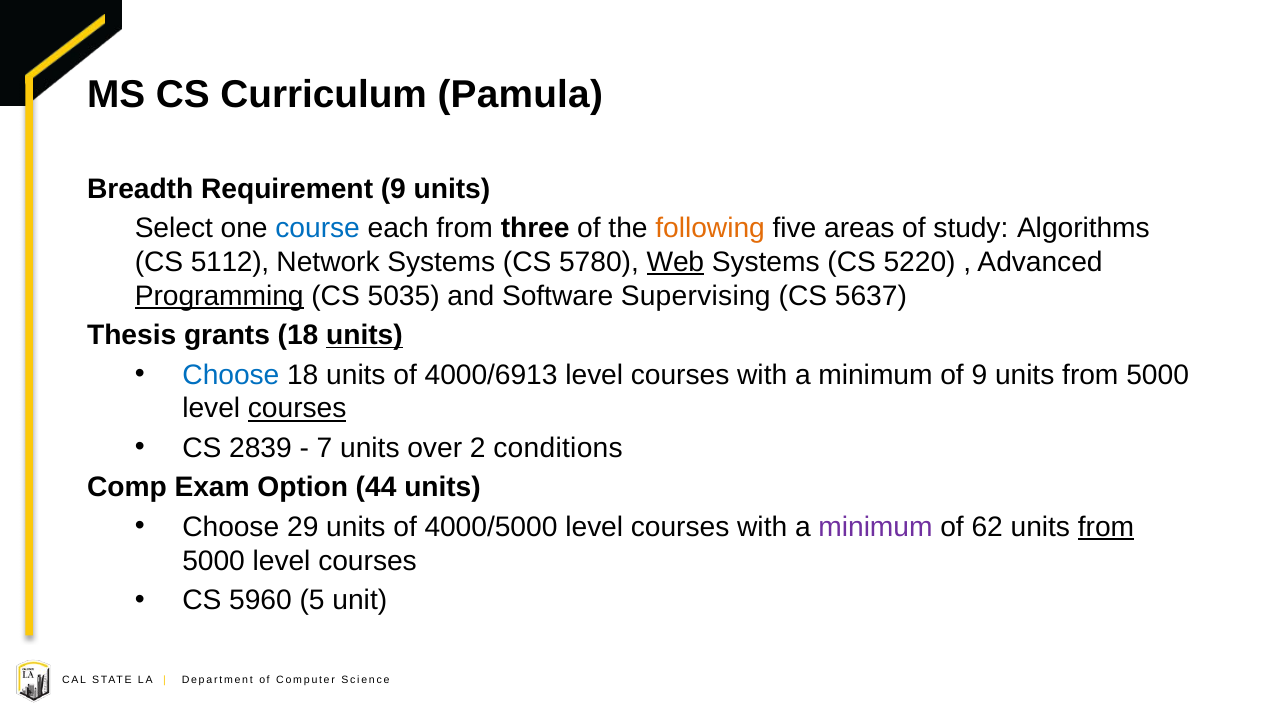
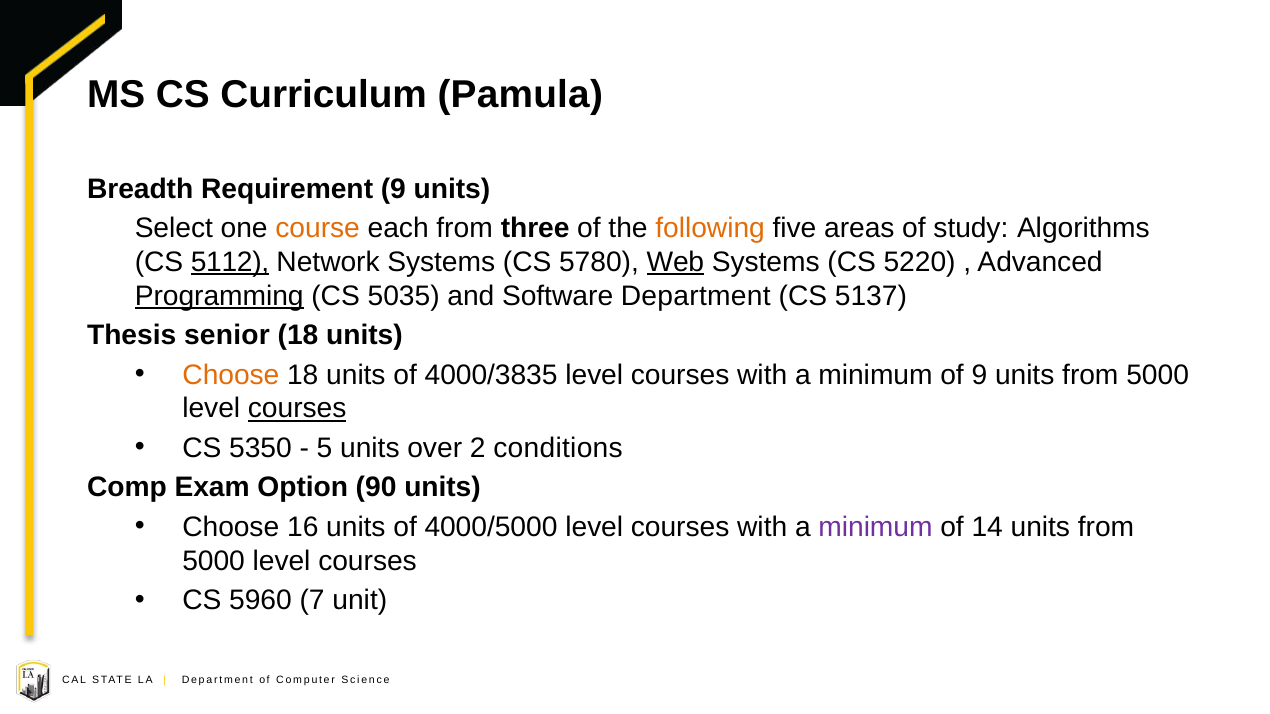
course colour: blue -> orange (318, 228)
5112 underline: none -> present (230, 262)
Software Supervising: Supervising -> Department (696, 296)
5637: 5637 -> 5137 (871, 296)
grants: grants -> senior (227, 336)
units underline: present -> none (364, 336)
Choose colour: blue -> orange (231, 375)
4000/6913: 4000/6913 -> 4000/3835 (491, 375)
2839: 2839 -> 5350 (261, 448)
7: 7 -> 5 (324, 448)
44: 44 -> 90 (376, 488)
29: 29 -> 16 (303, 527)
62: 62 -> 14 (987, 527)
from underline: present -> none (1106, 527)
5: 5 -> 7 (312, 601)
